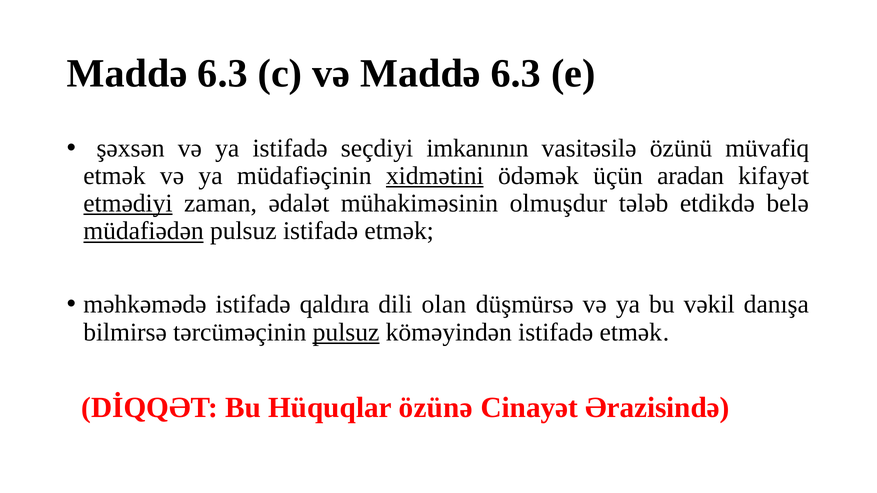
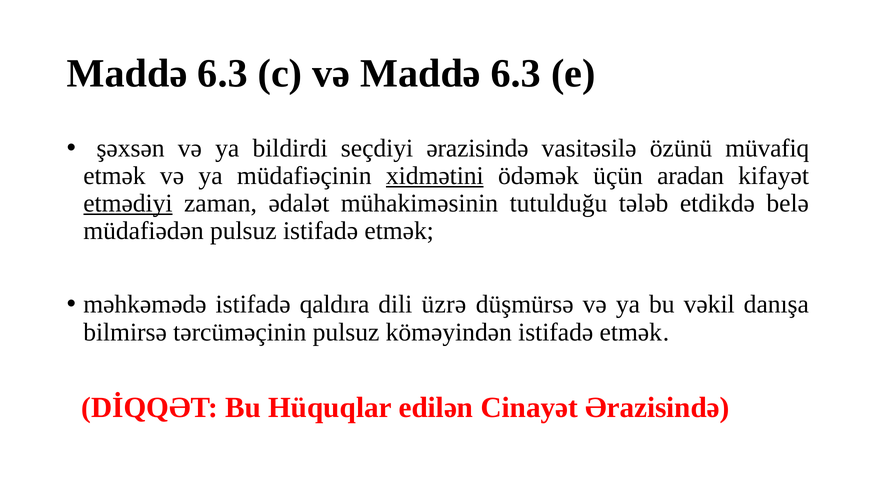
ya istifadə: istifadə -> bildirdi (290, 148)
seçdiyi imkanının: imkanının -> ərazisində (477, 148)
olmuşdur: olmuşdur -> tutulduğu (559, 204)
müdafiədən underline: present -> none (144, 231)
olan: olan -> üzrə (444, 305)
pulsuz underline: present -> none (346, 332)
özünə: özünə -> edilən (436, 408)
